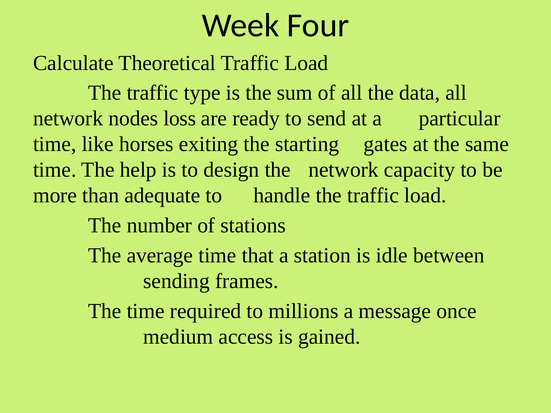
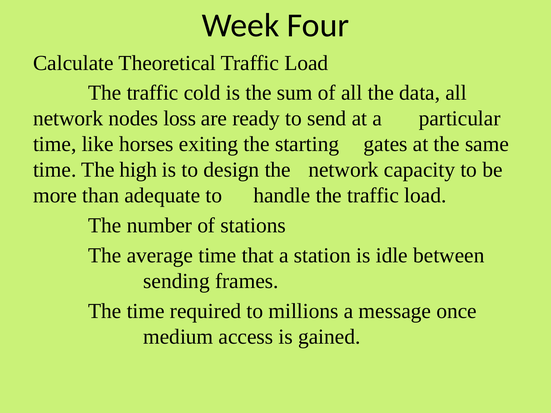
type: type -> cold (202, 93)
help: help -> high (138, 170)
